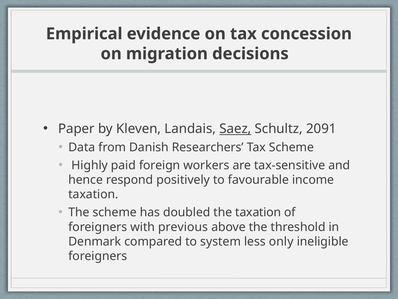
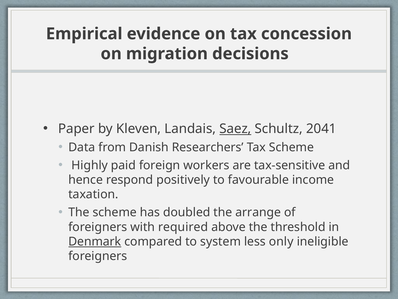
2091: 2091 -> 2041 (321, 129)
the taxation: taxation -> arrange (258, 212)
previous: previous -> required (183, 227)
Denmark underline: none -> present (95, 241)
